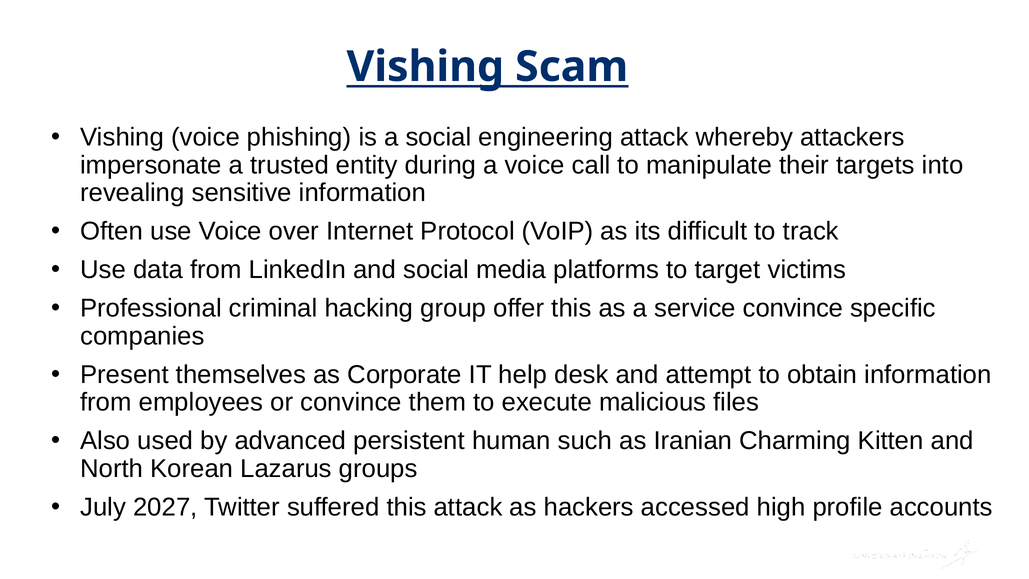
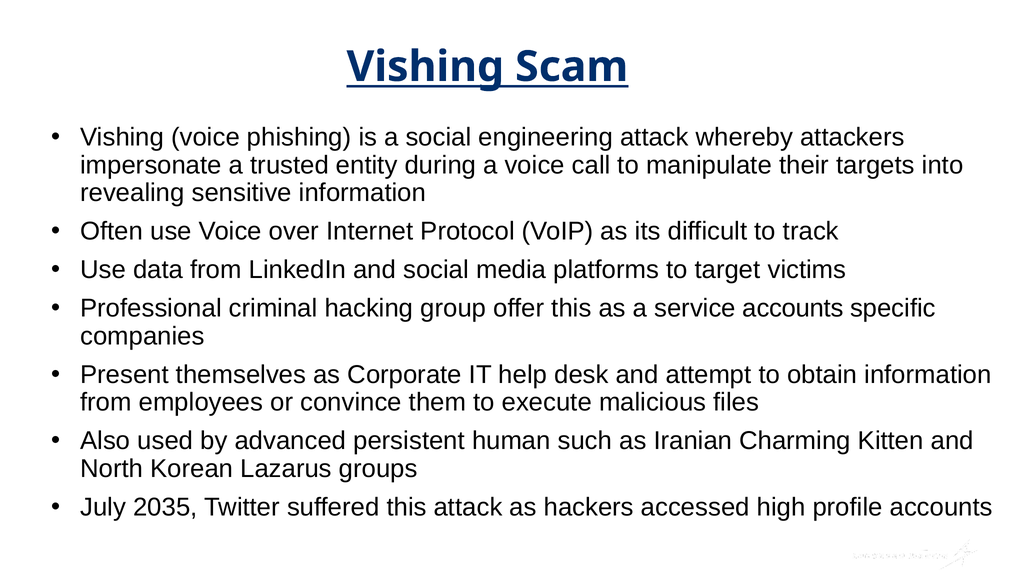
service convince: convince -> accounts (793, 308)
2027: 2027 -> 2035 (165, 507)
